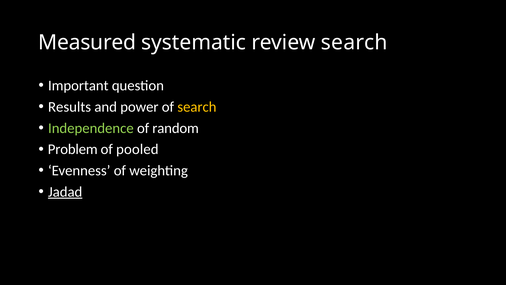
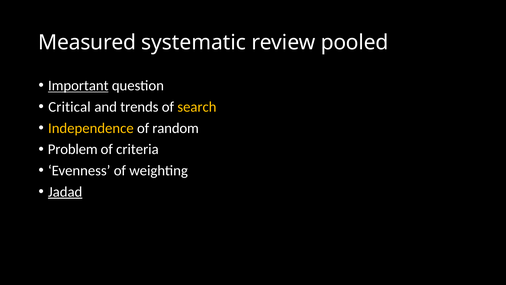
review search: search -> pooled (355, 43)
Important underline: none -> present (78, 86)
Results: Results -> Critical (69, 107)
power: power -> trends (139, 107)
Independence colour: light green -> yellow (91, 128)
pooled: pooled -> criteria (137, 149)
